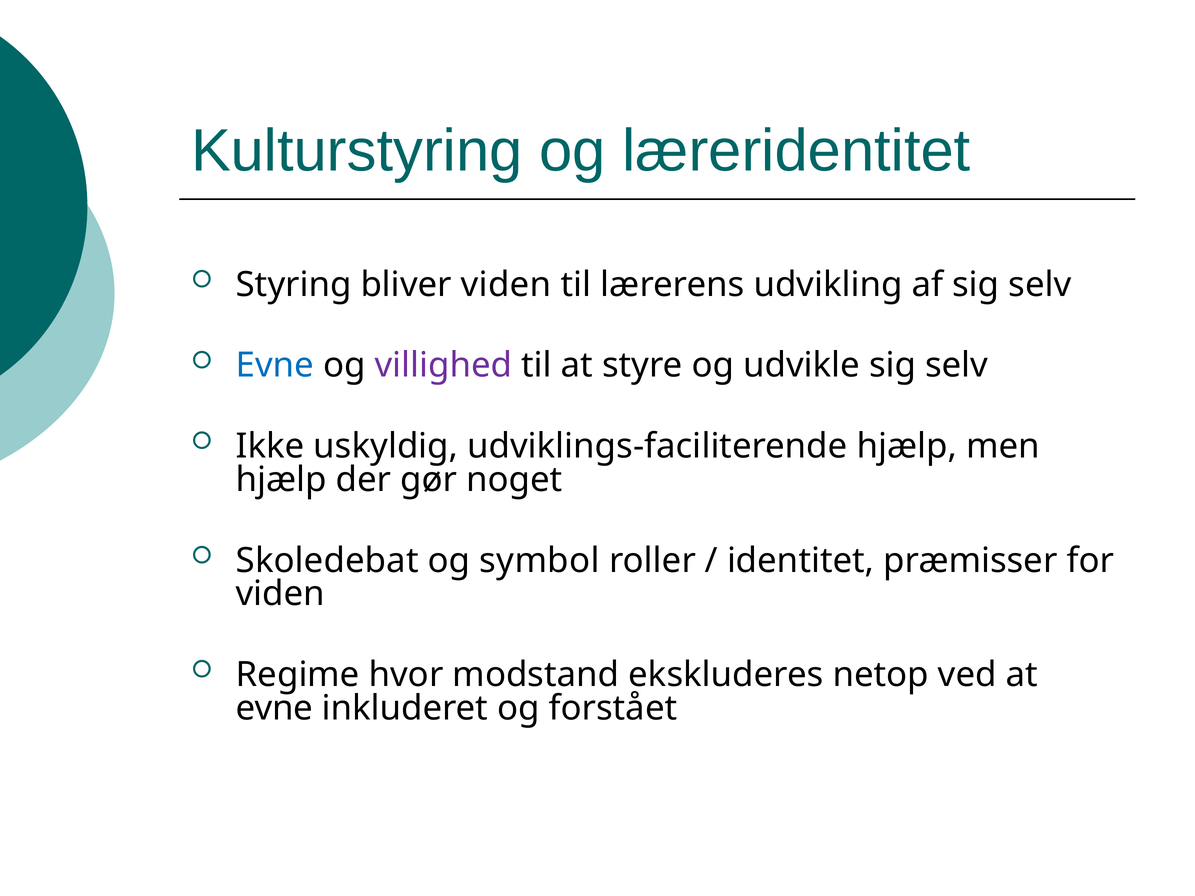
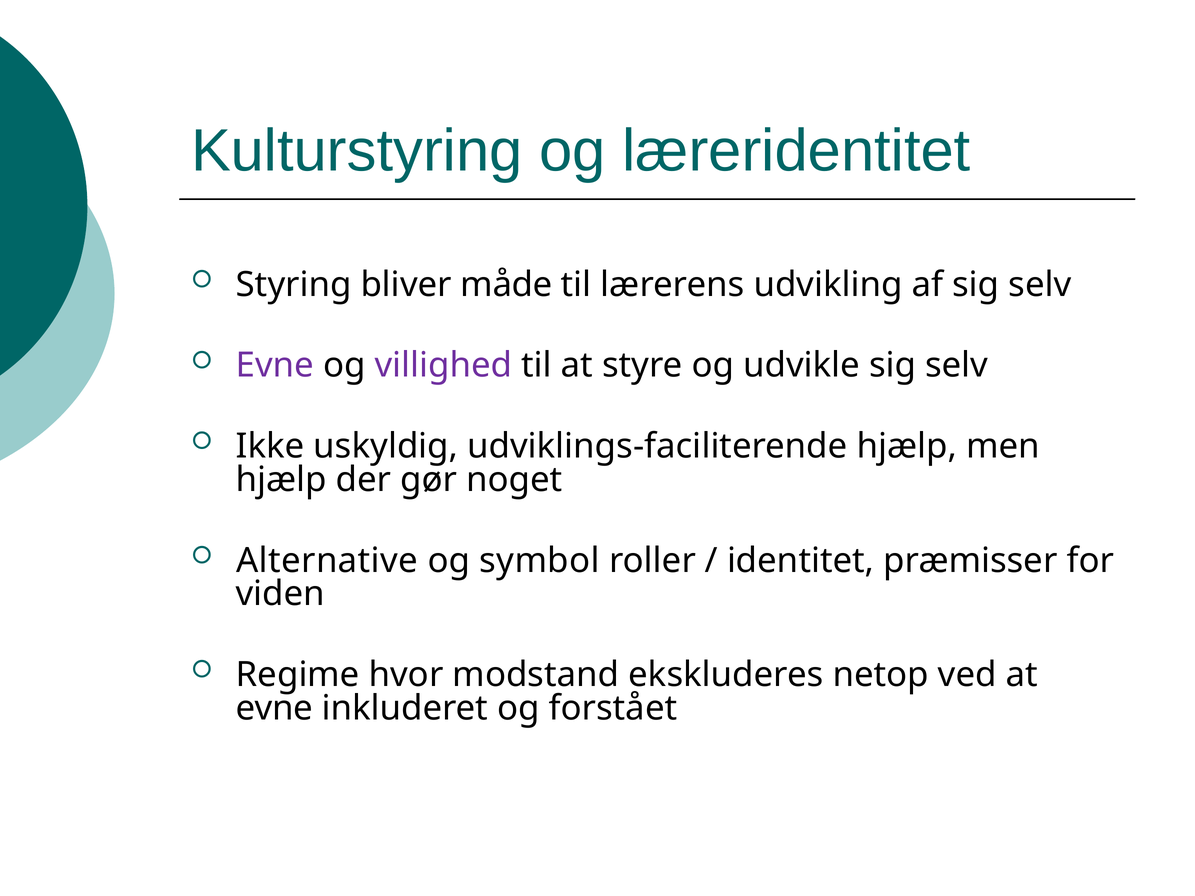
bliver viden: viden -> måde (507, 285)
Evne colour: blue -> purple (275, 366)
Skoledebat: Skoledebat -> Alternative (327, 561)
